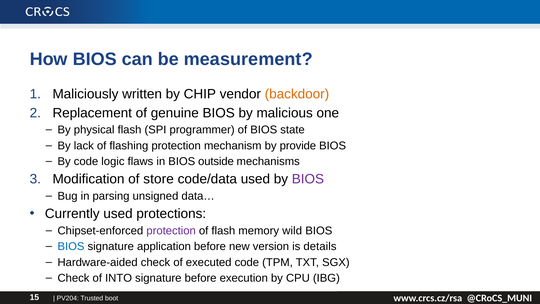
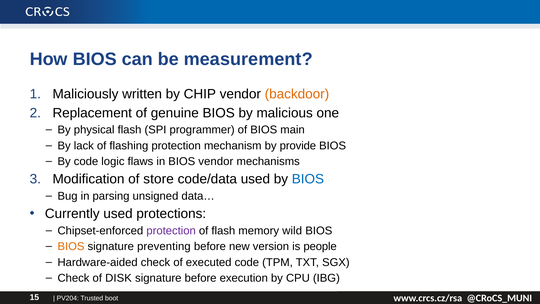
state: state -> main (293, 130)
BIOS outside: outside -> vendor (216, 161)
BIOS colour: purple -> blue (308, 179)
BIOS colour: blue -> orange (71, 246)
application: application -> preventing (164, 246)
details: details -> people (320, 246)
INTO: INTO -> DISK (119, 278)
